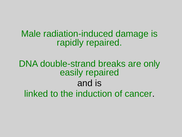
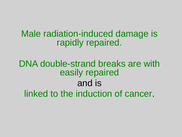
only: only -> with (152, 64)
